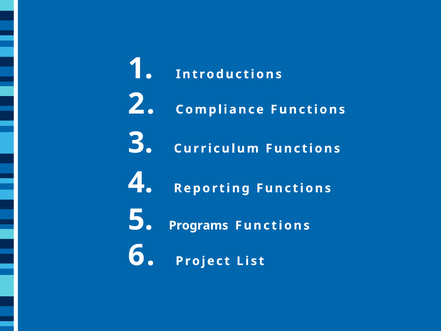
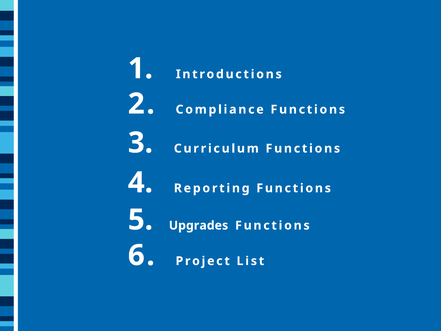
Programs: Programs -> Upgrades (198, 225)
